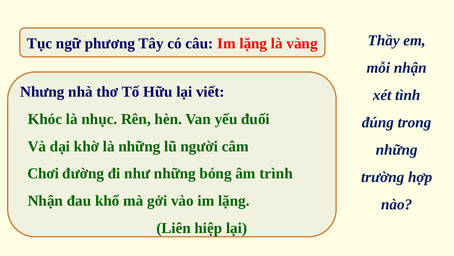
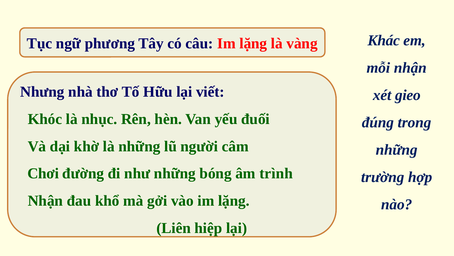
Thầy: Thầy -> Khác (384, 40)
tình: tình -> gieo (408, 95)
